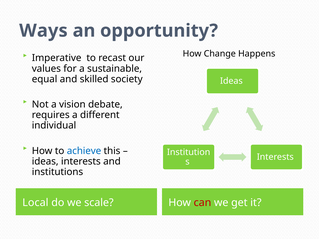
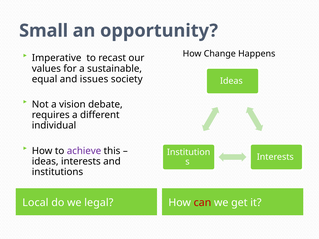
Ways: Ways -> Small (44, 31)
skilled: skilled -> issues (94, 79)
achieve colour: blue -> purple (84, 151)
scale: scale -> legal (99, 203)
